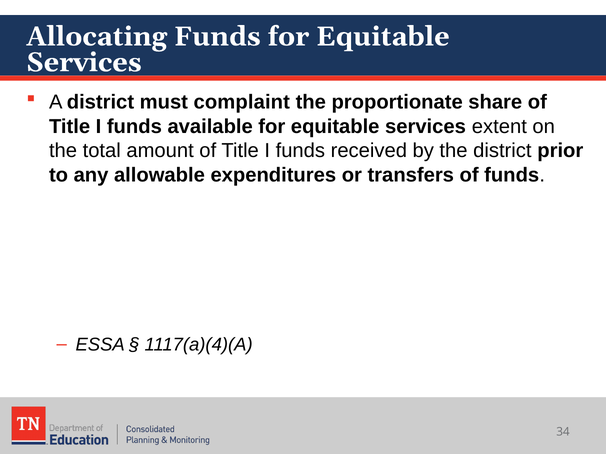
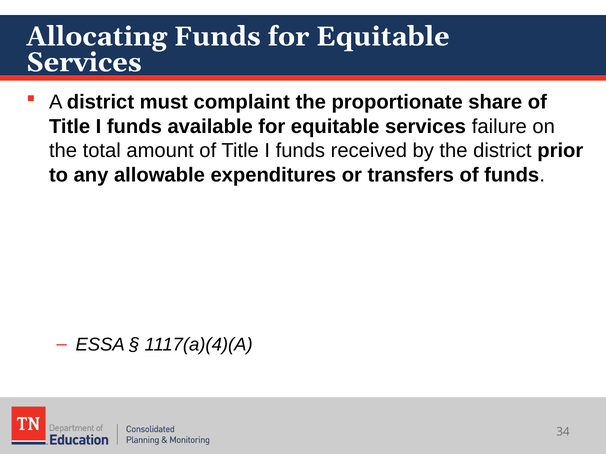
extent: extent -> failure (499, 127)
